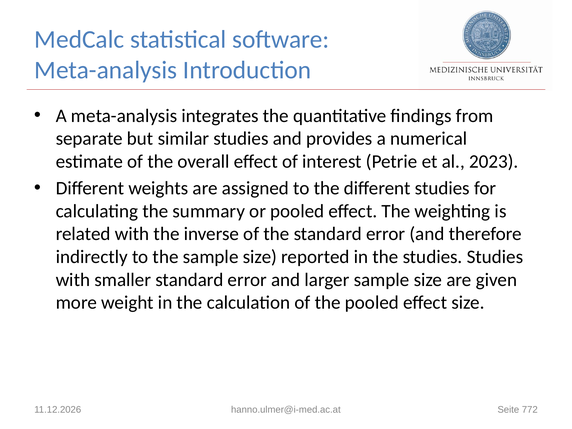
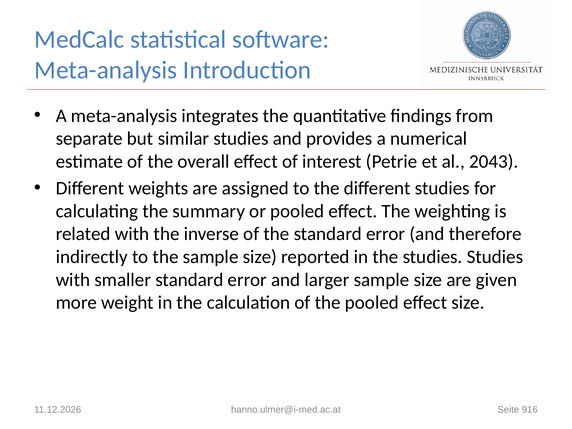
2023: 2023 -> 2043 (494, 161)
772: 772 -> 916 (530, 410)
